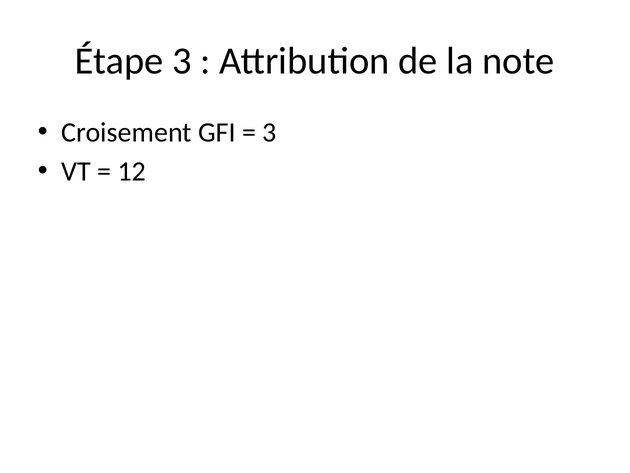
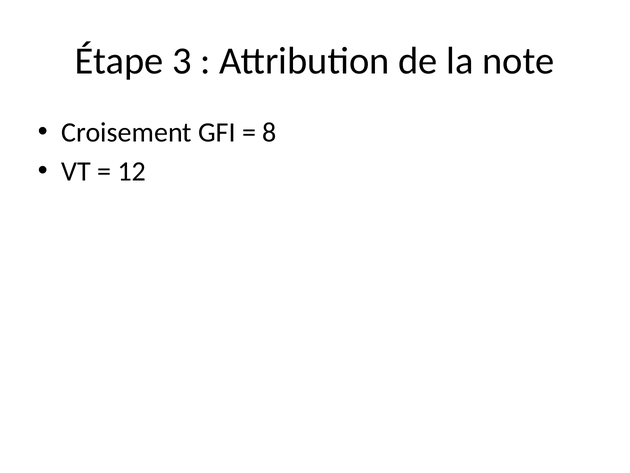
3: 3 -> 8 (270, 132)
